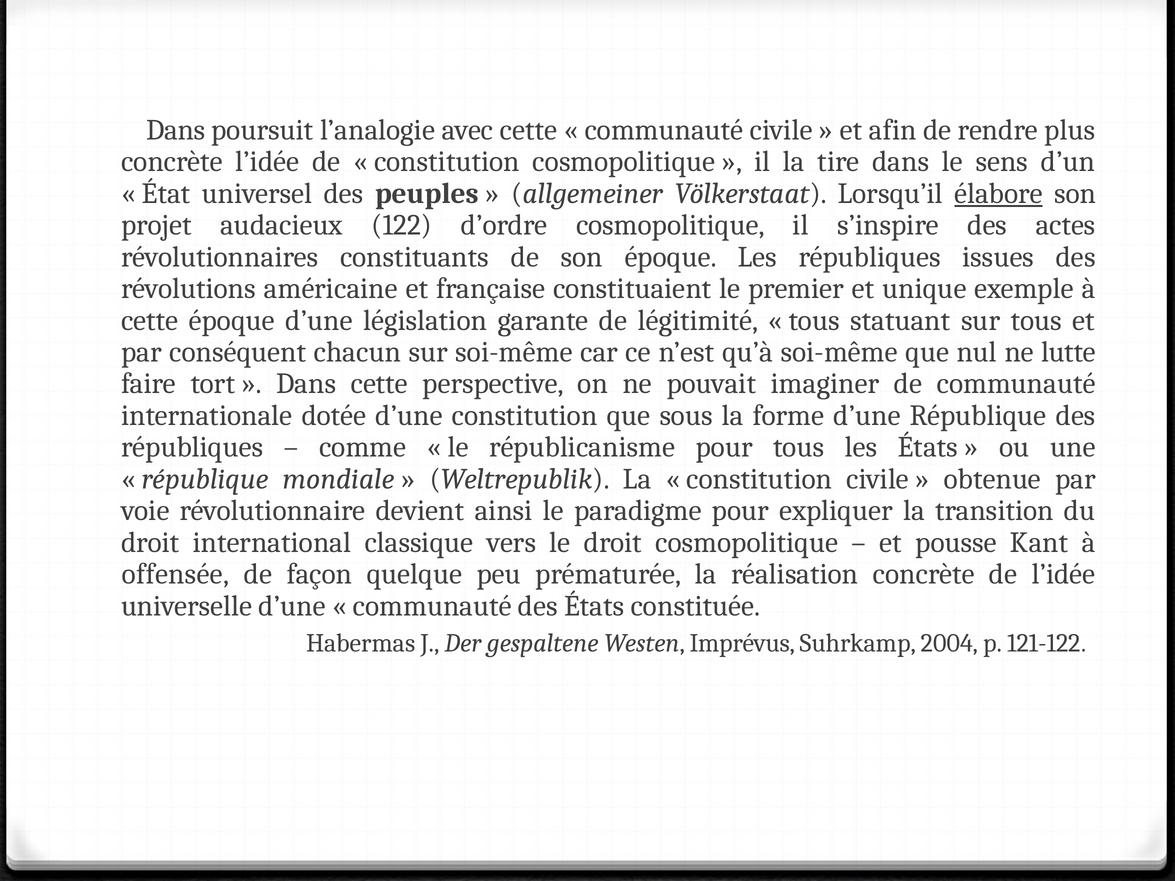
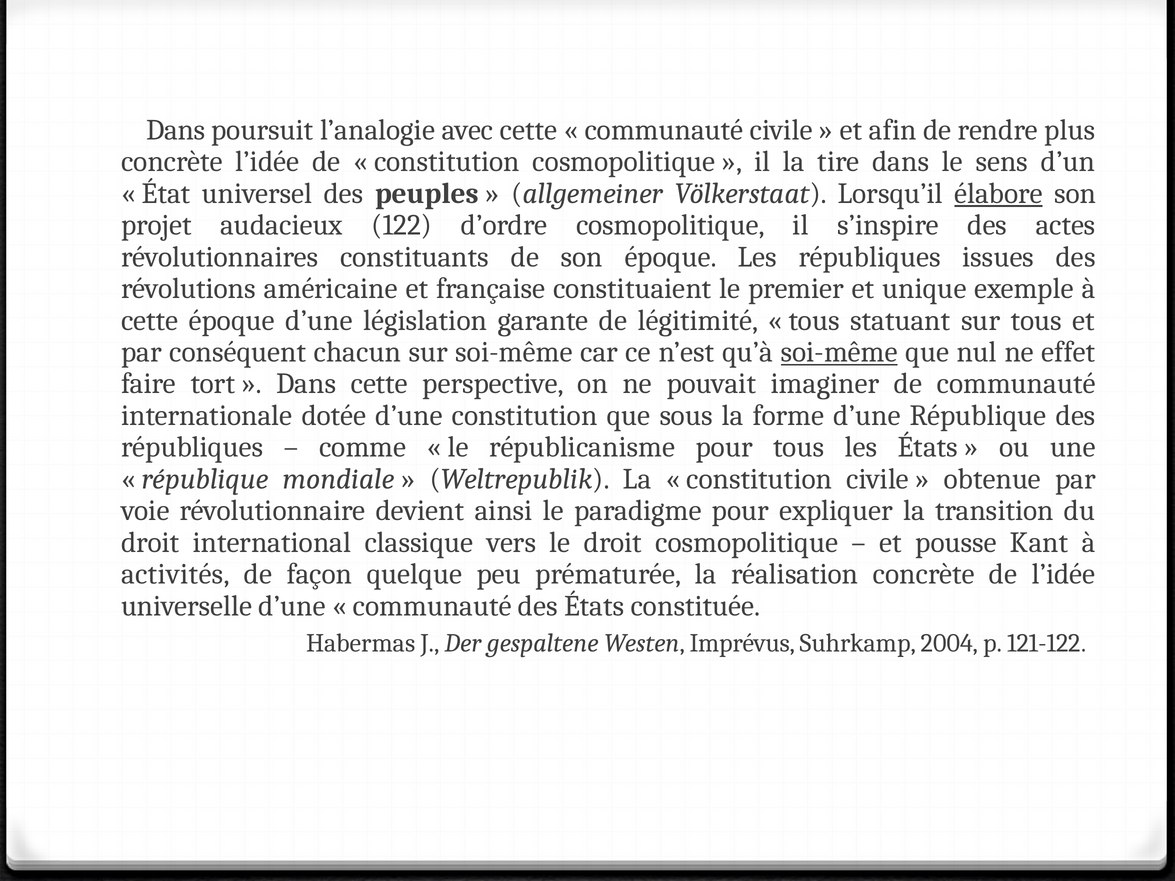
soi-même underline: none -> present (839, 352)
lutte: lutte -> effet (1068, 352)
offensée: offensée -> activités (175, 574)
